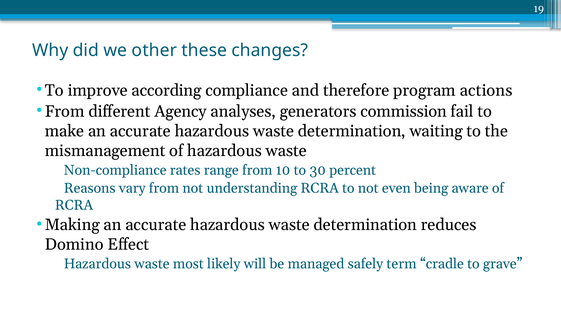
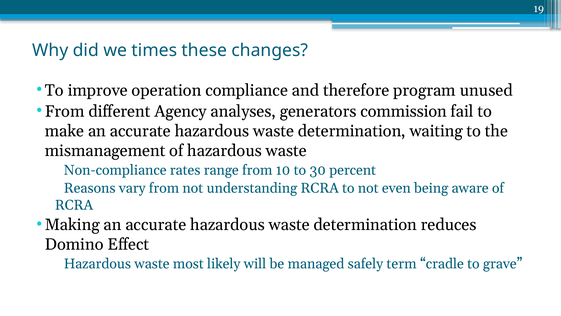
other: other -> times (154, 50)
according: according -> operation (167, 90)
actions: actions -> unused (486, 90)
